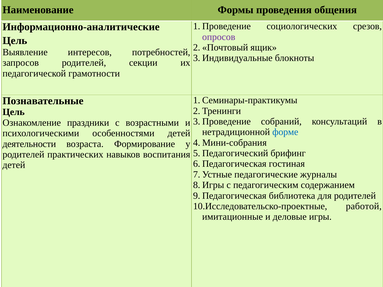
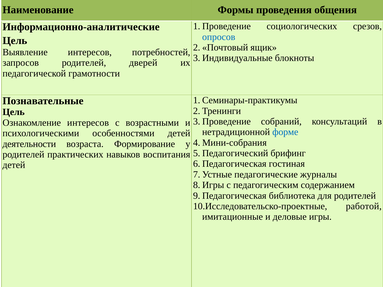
опросов colour: purple -> blue (219, 37)
секции: секции -> дверей (143, 63)
Ознакомление праздники: праздники -> интересов (88, 123)
